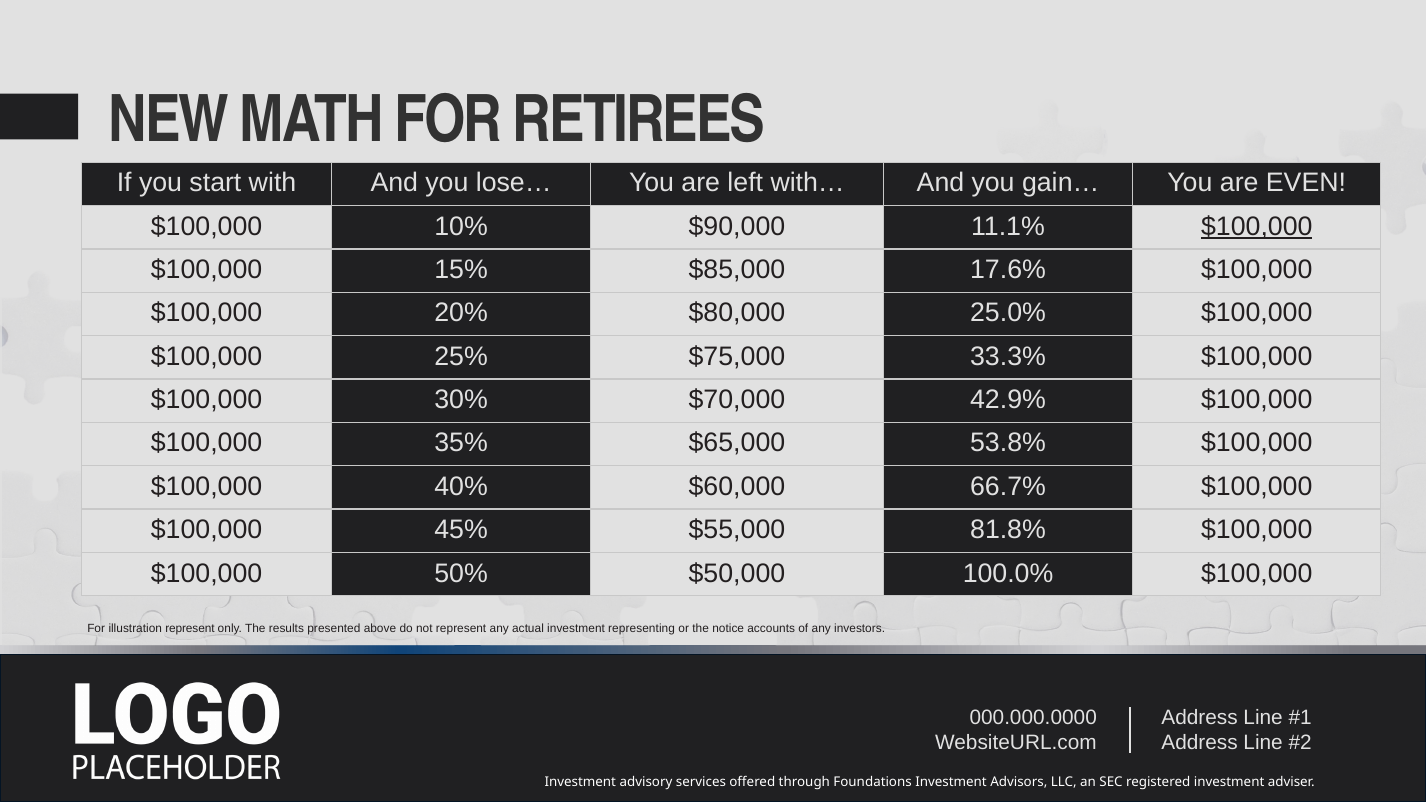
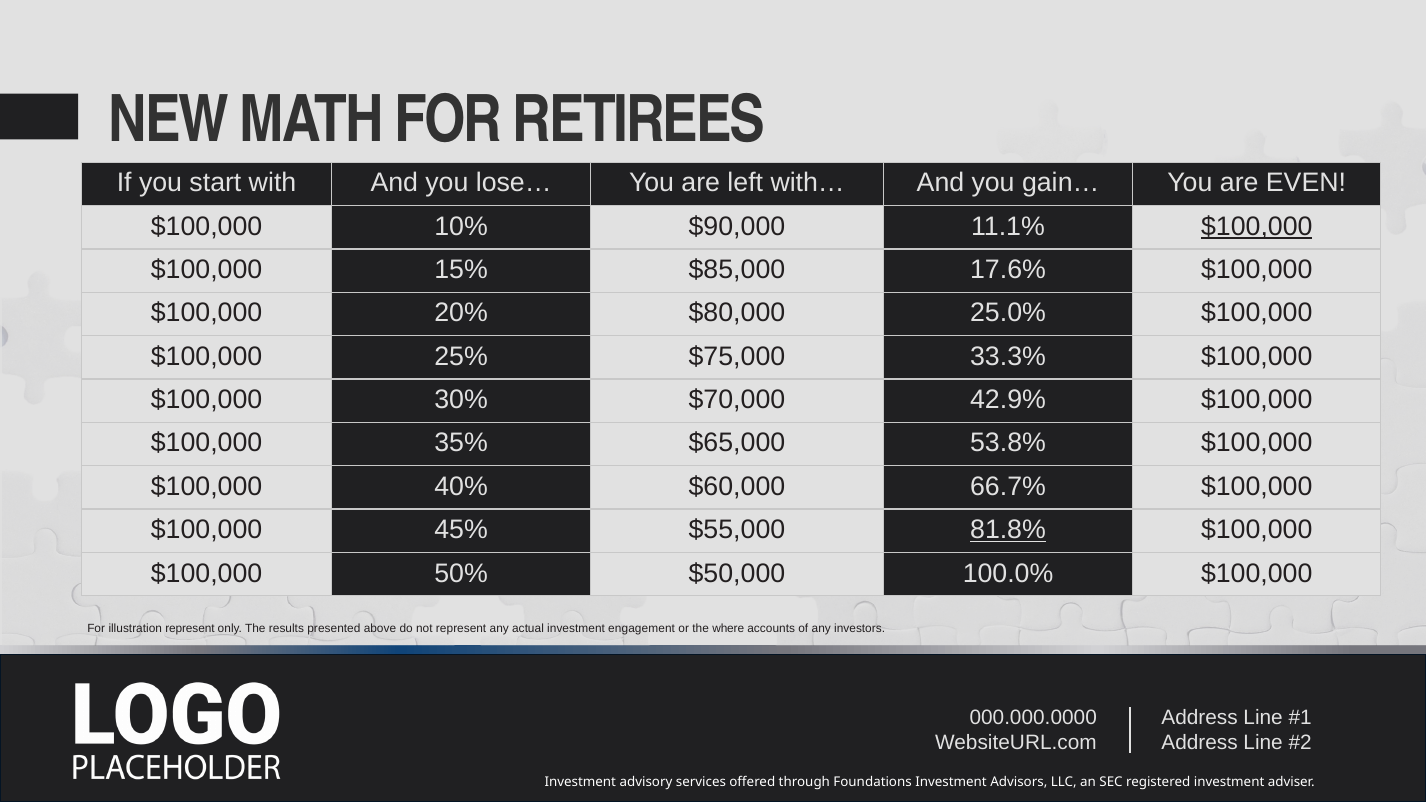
81.8% underline: none -> present (1008, 530)
representing: representing -> engagement (642, 628)
notice: notice -> where (728, 628)
